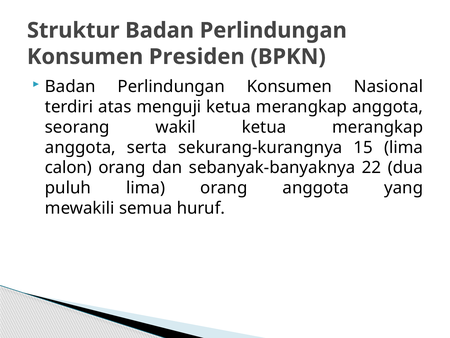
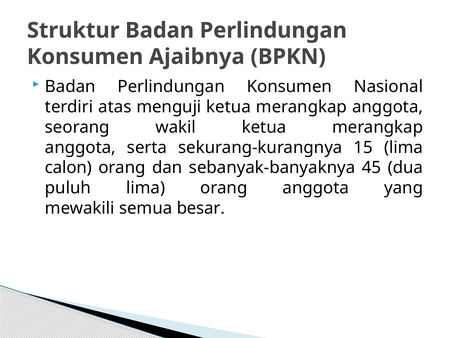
Presiden: Presiden -> Ajaibnya (197, 57)
22: 22 -> 45 (371, 168)
huruf: huruf -> besar (201, 208)
